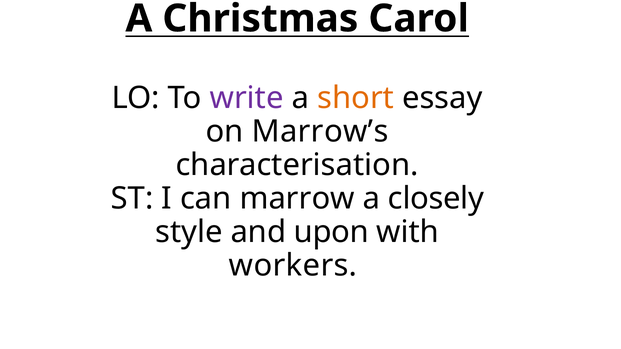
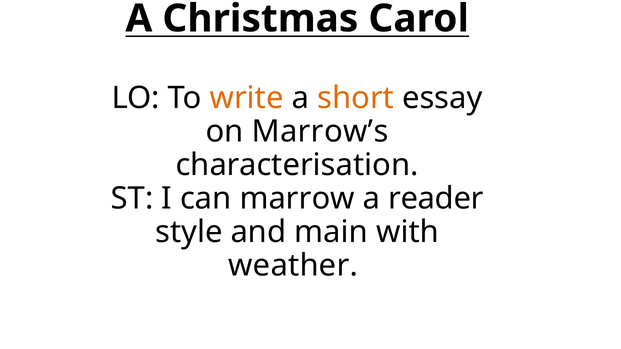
write colour: purple -> orange (247, 98)
closely: closely -> reader (436, 199)
upon: upon -> main (331, 232)
workers: workers -> weather (293, 266)
